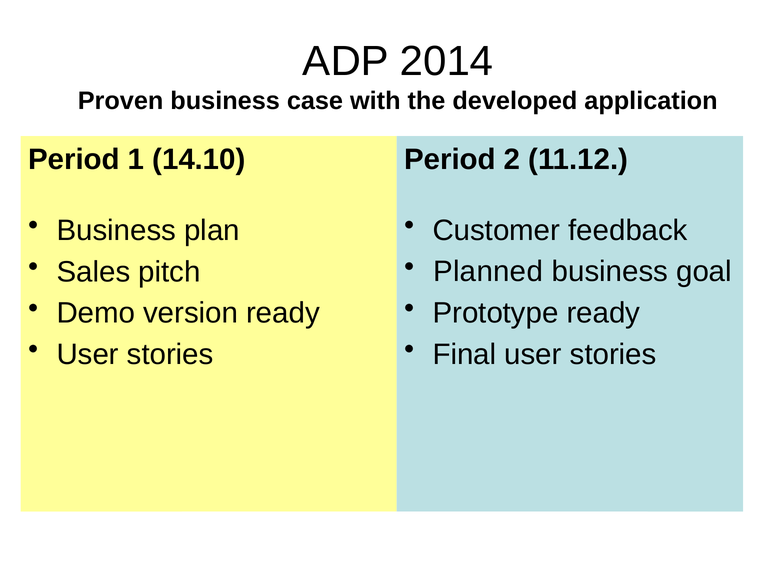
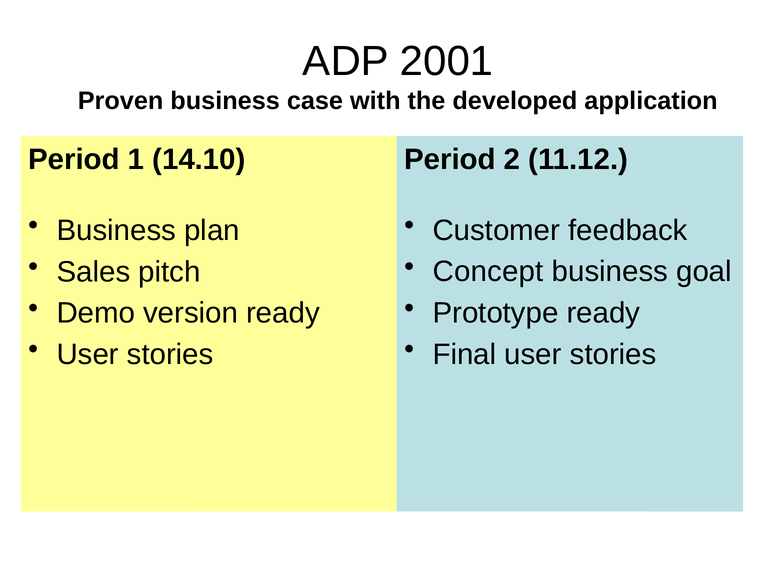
2014: 2014 -> 2001 (447, 61)
Planned: Planned -> Concept (488, 271)
